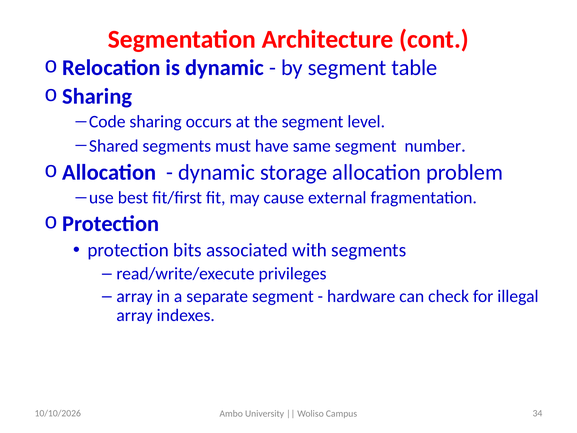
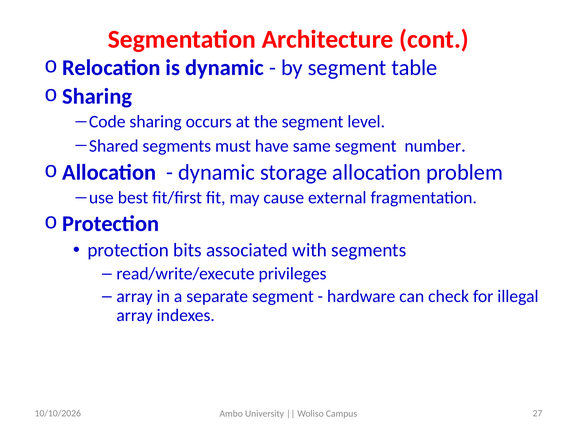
34: 34 -> 27 (538, 413)
